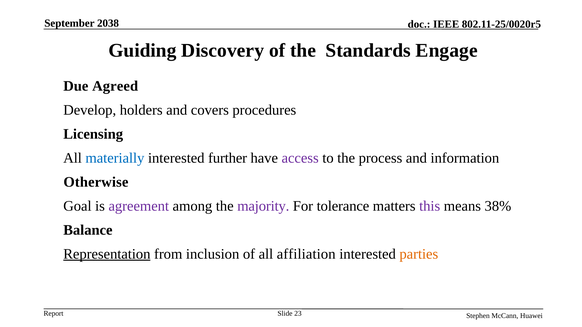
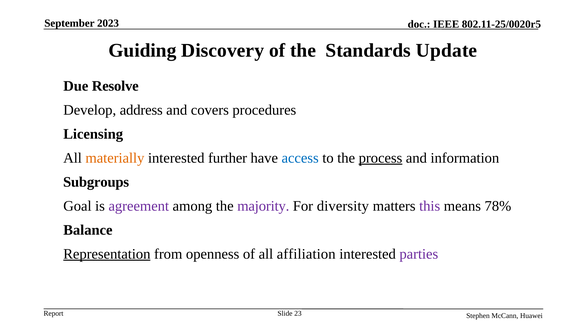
2038: 2038 -> 2023 (108, 23)
Engage: Engage -> Update (447, 50)
Agreed: Agreed -> Resolve (115, 86)
holders: holders -> address (141, 110)
materially colour: blue -> orange (115, 158)
access colour: purple -> blue (300, 158)
process underline: none -> present (381, 158)
Otherwise: Otherwise -> Subgroups (96, 182)
tolerance: tolerance -> diversity (343, 206)
38%: 38% -> 78% (498, 206)
inclusion: inclusion -> openness (213, 254)
parties colour: orange -> purple (419, 254)
